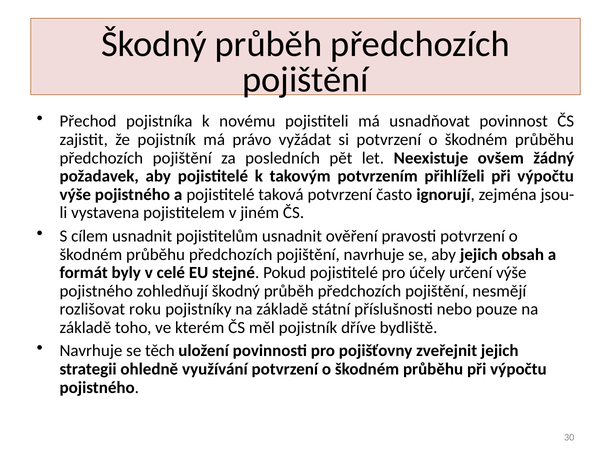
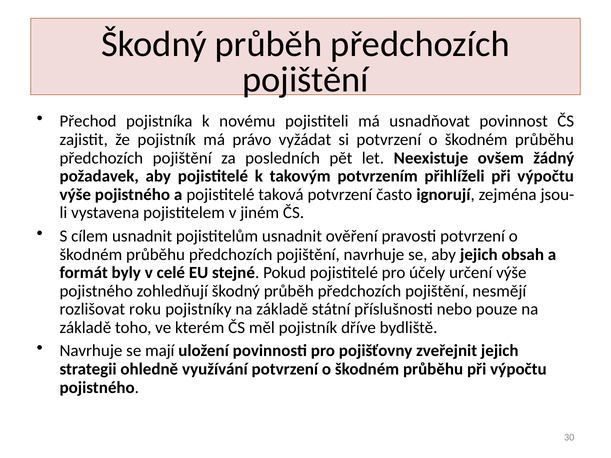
těch: těch -> mají (160, 351)
